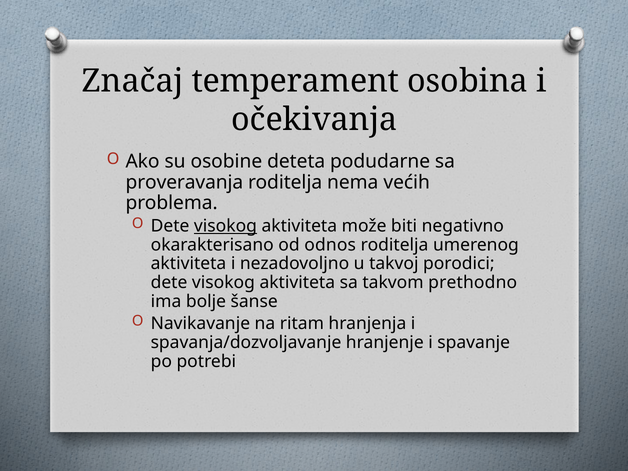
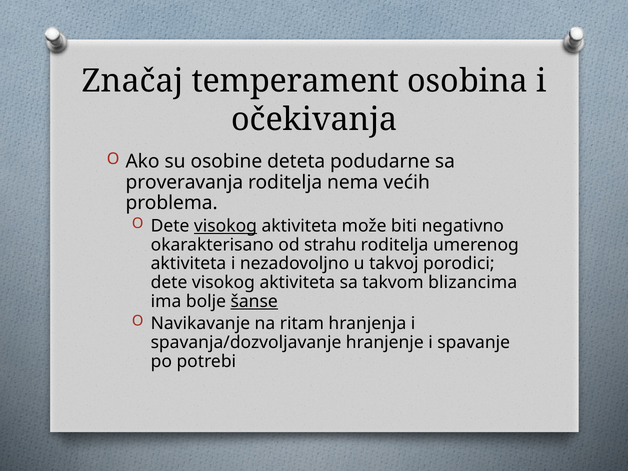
odnos: odnos -> strahu (330, 245)
prethodno: prethodno -> blizancima (473, 283)
šanse underline: none -> present (254, 301)
